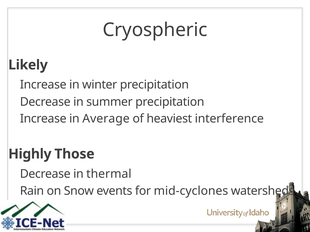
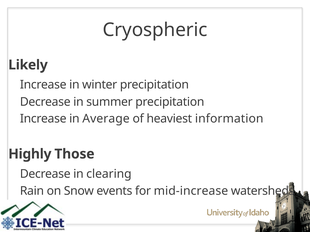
interference: interference -> information (229, 119)
thermal: thermal -> clearing (109, 174)
mid-cyclones: mid-cyclones -> mid-increase (191, 191)
